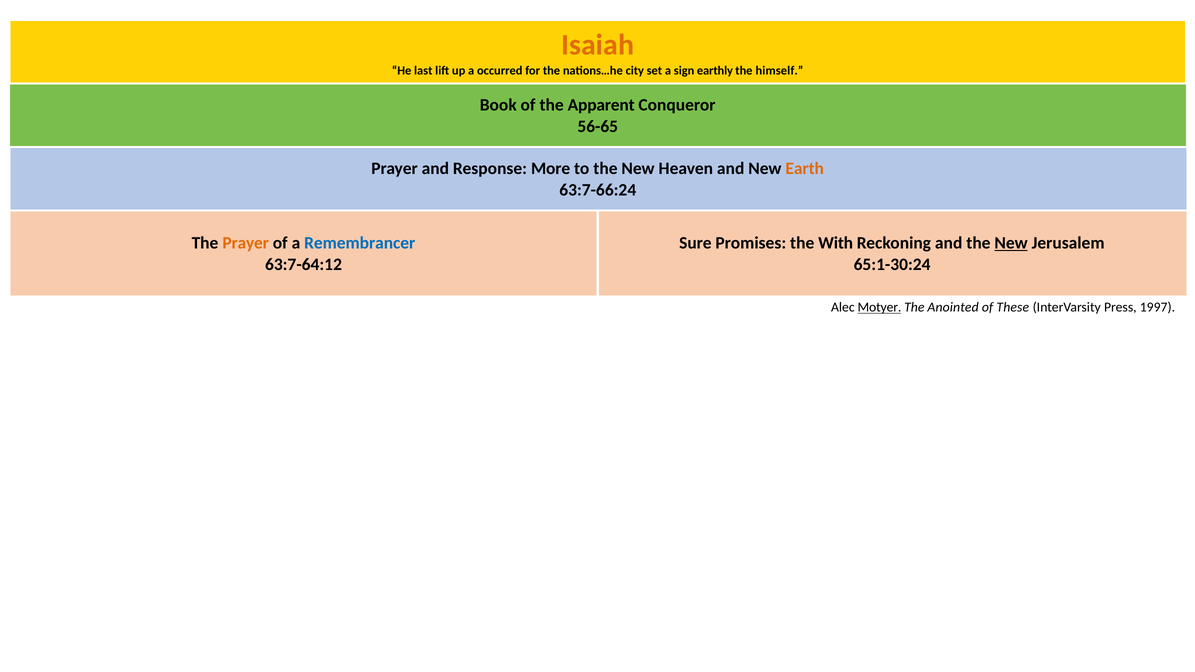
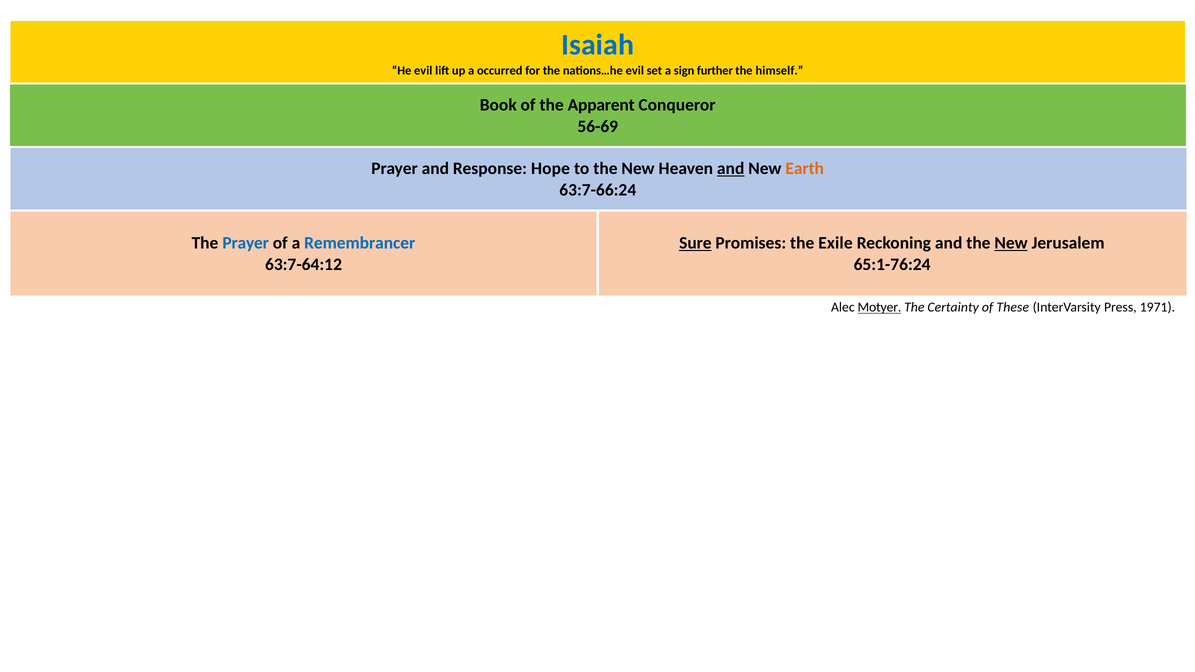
Isaiah colour: orange -> blue (598, 45)
He last: last -> evil (423, 70)
nations…he city: city -> evil (635, 70)
earthly: earthly -> further (715, 70)
56-65: 56-65 -> 56-69 (598, 126)
More: More -> Hope (550, 169)
and underline: none -> present (731, 169)
Prayer colour: orange -> blue (246, 243)
Sure underline: none -> present (695, 243)
With: With -> Exile (835, 243)
65:1-30:24: 65:1-30:24 -> 65:1-76:24 (892, 264)
Anointed: Anointed -> Certainty (953, 307)
1997: 1997 -> 1971 (1157, 307)
